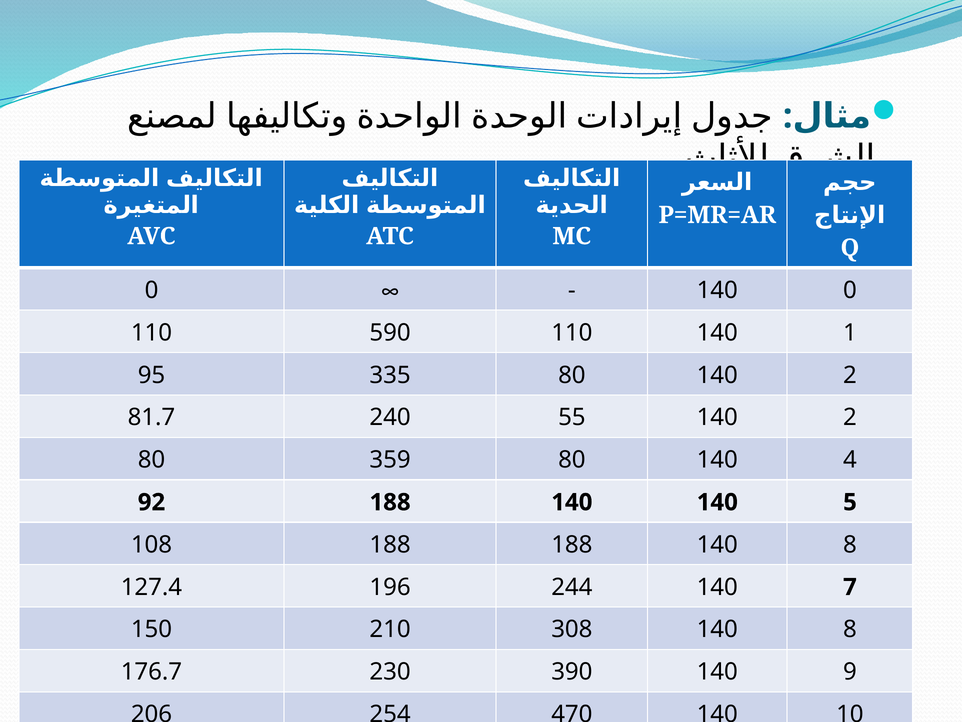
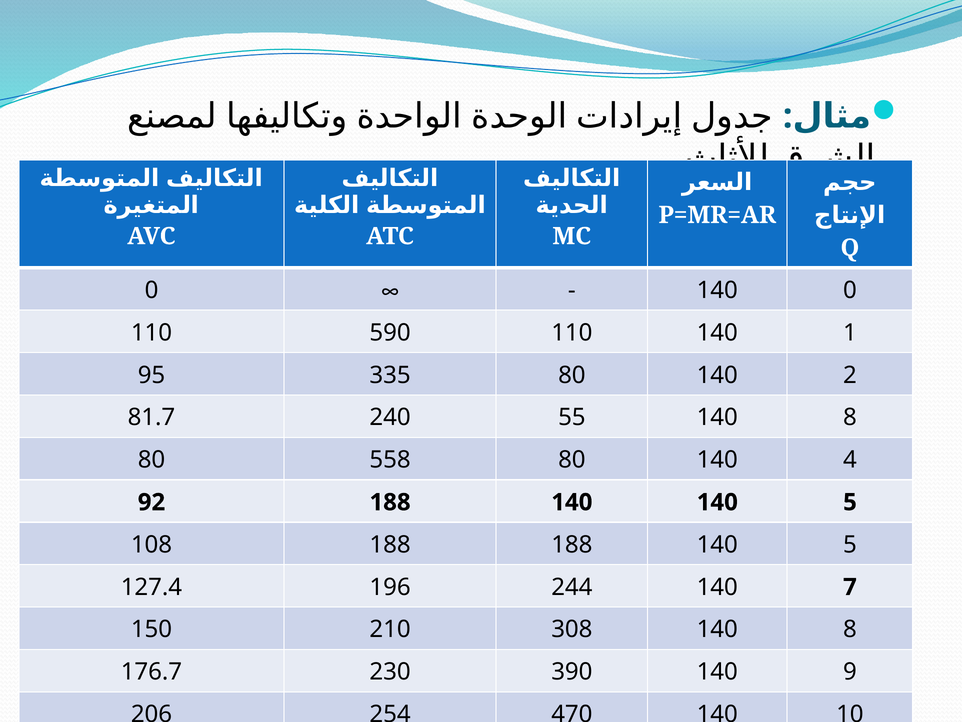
55 140 2: 2 -> 8 (850, 417)
359: 359 -> 558 (390, 460)
188 140 8: 8 -> 5 (850, 544)
